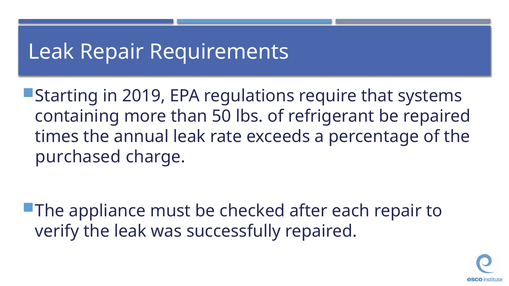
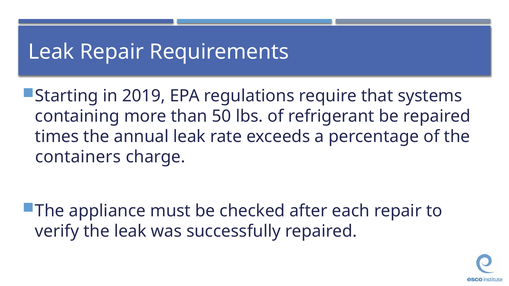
purchased: purchased -> containers (78, 157)
